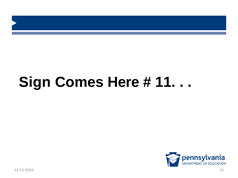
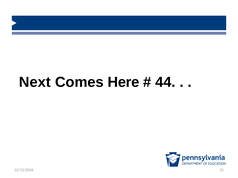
Sign: Sign -> Next (35, 82)
11: 11 -> 44 (165, 82)
